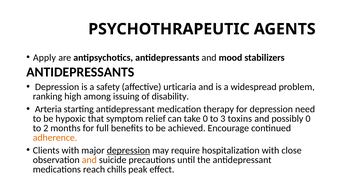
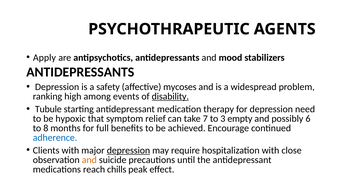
urticaria: urticaria -> mycoses (180, 87)
issuing: issuing -> events (126, 96)
disability underline: none -> present (170, 96)
Arteria: Arteria -> Tubule (48, 109)
take 0: 0 -> 7 (205, 118)
toxins: toxins -> empty (240, 118)
possibly 0: 0 -> 6 (308, 118)
2: 2 -> 8 (46, 128)
adherence colour: orange -> blue (55, 137)
